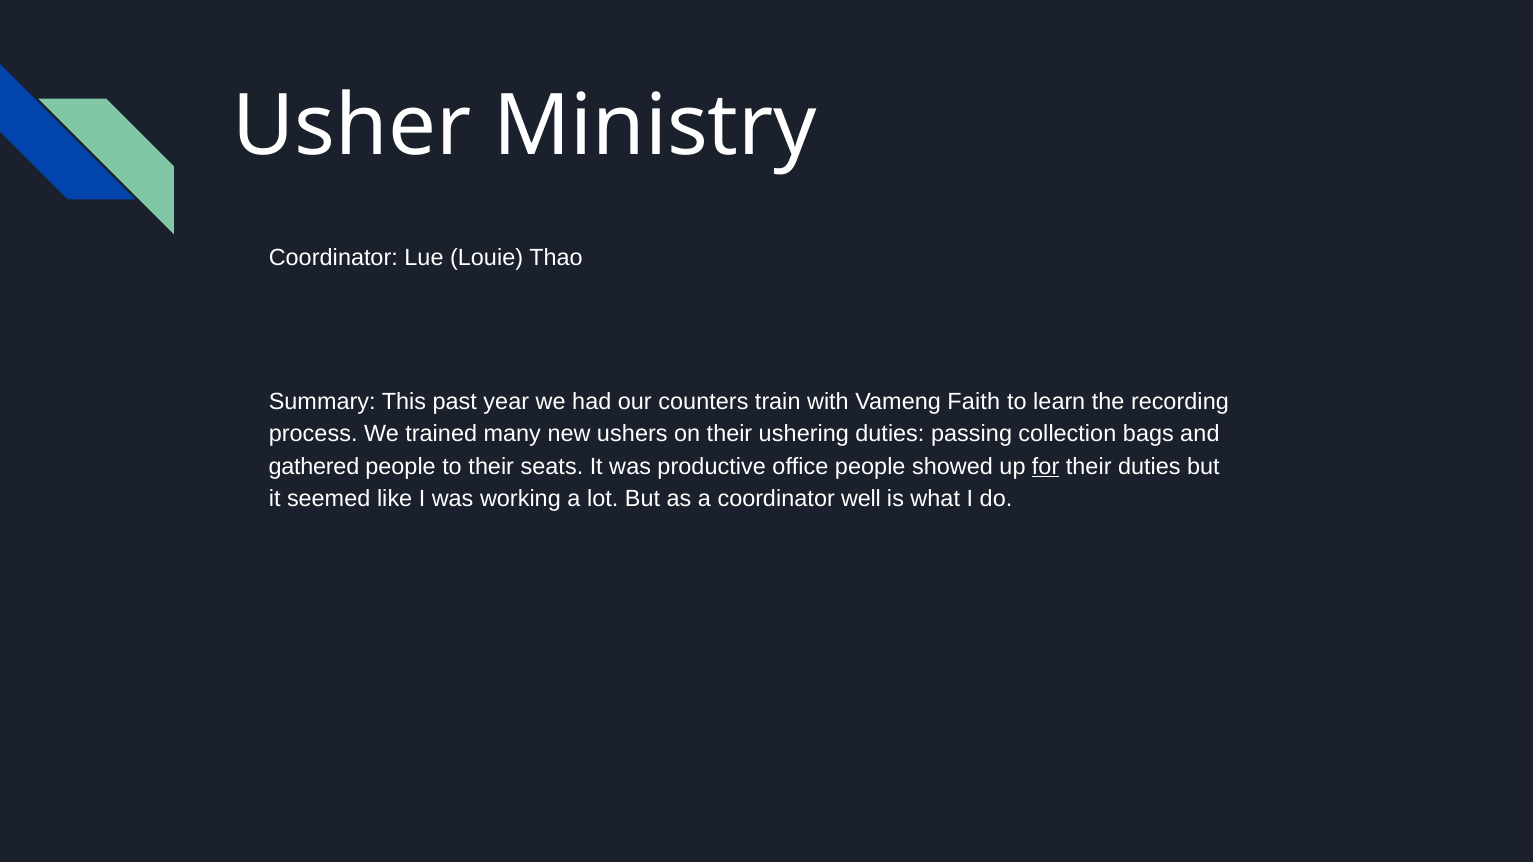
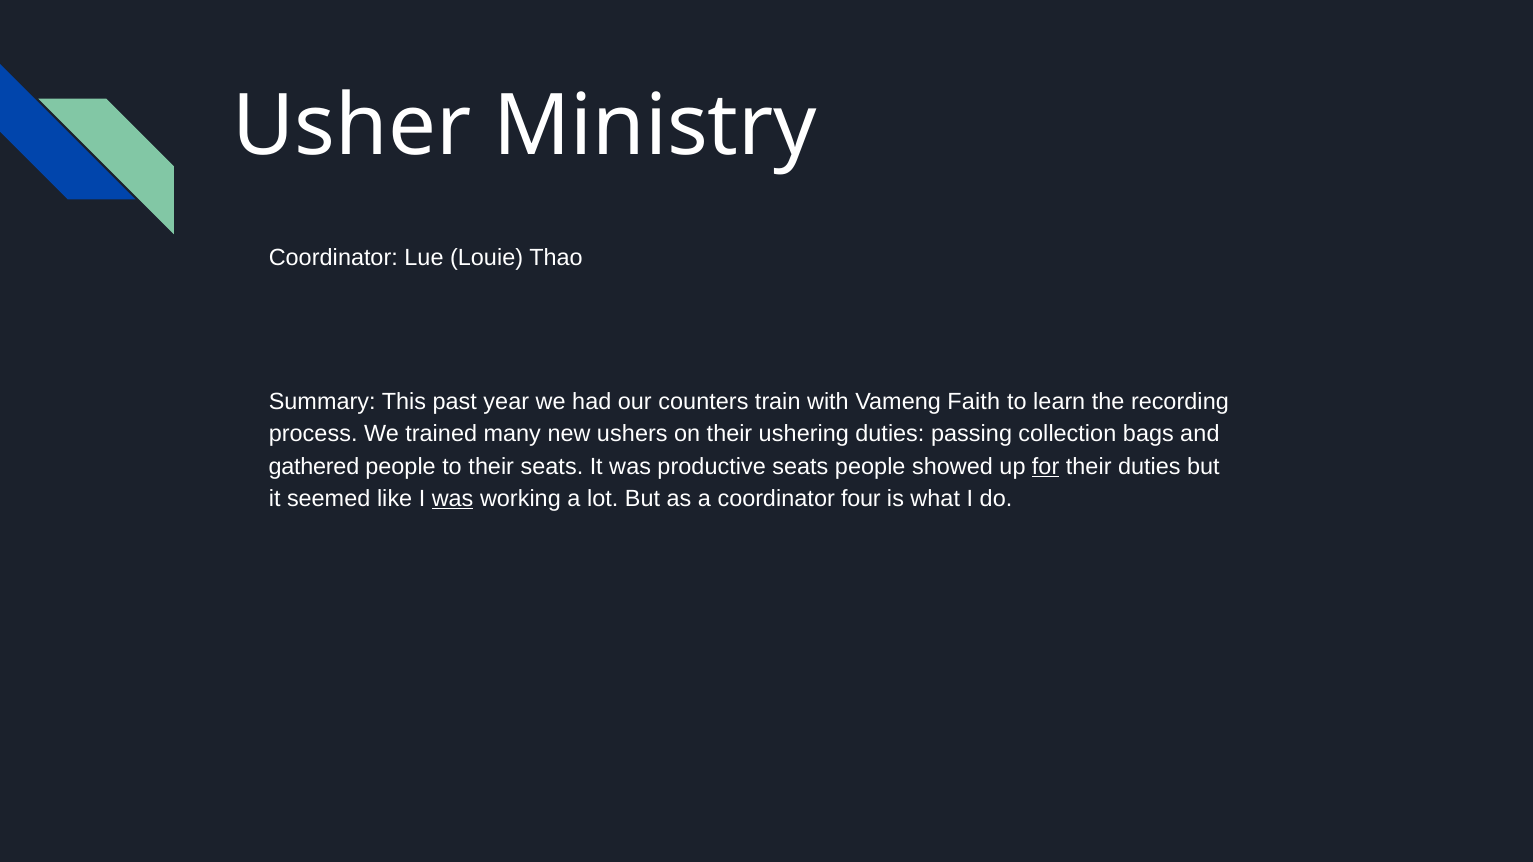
productive office: office -> seats (800, 467)
was underline: none -> present (453, 499)
well: well -> four (861, 499)
